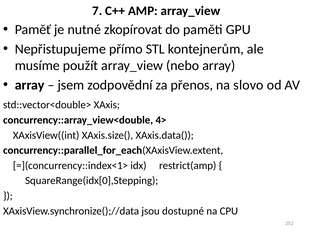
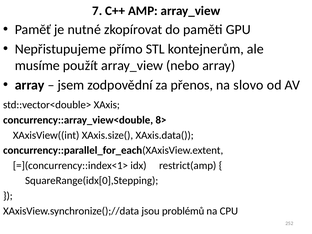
4>: 4> -> 8> (161, 120)
dostupné: dostupné -> problémů (183, 211)
